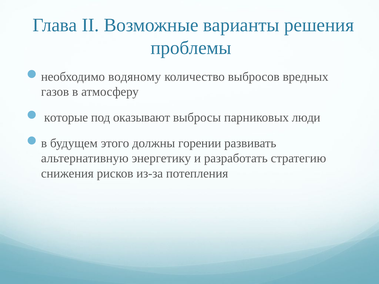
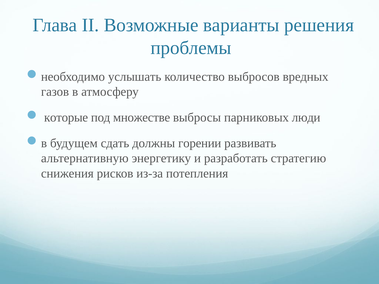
водяному: водяному -> услышать (135, 77)
оказывают: оказывают -> множестве (142, 118)
этого: этого -> сдать (115, 143)
